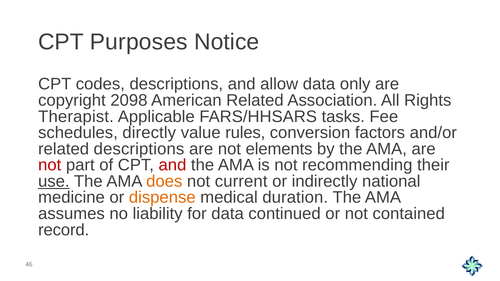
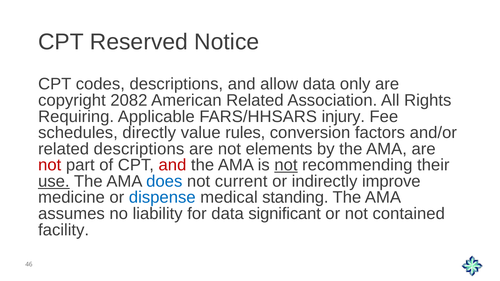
Purposes: Purposes -> Reserved (139, 42)
2098: 2098 -> 2082 (129, 100)
Therapist: Therapist -> Requiring (76, 117)
tasks: tasks -> injury (343, 117)
not underline: none -> present (286, 165)
does colour: orange -> blue (164, 181)
national: national -> improve (391, 181)
dispense colour: orange -> blue (162, 198)
duration: duration -> standing (295, 198)
continued: continued -> significant (285, 214)
record: record -> facility (64, 230)
